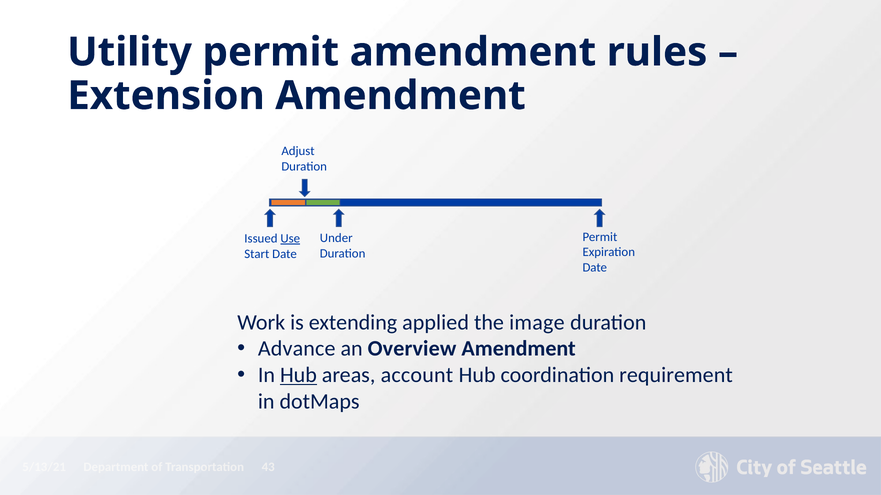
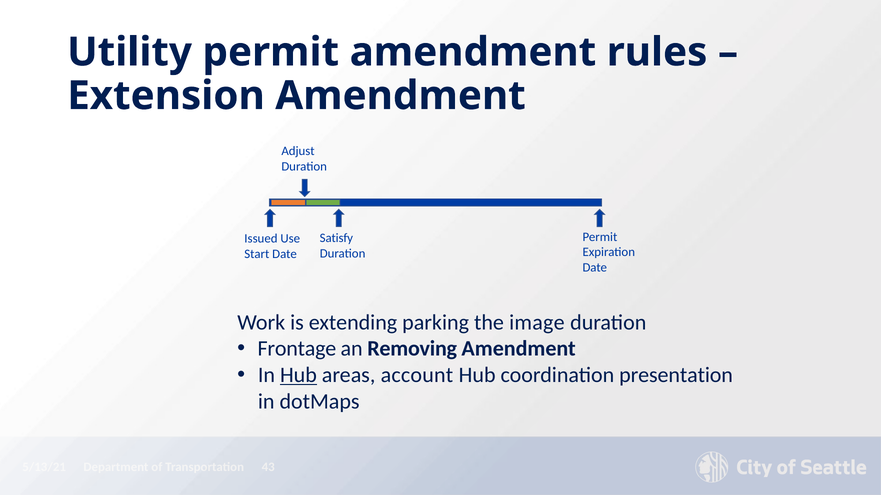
Under: Under -> Satisfy (336, 238)
Use underline: present -> none (290, 239)
applied: applied -> parking (436, 323)
Advance: Advance -> Frontage (297, 349)
Overview: Overview -> Removing (412, 349)
requirement: requirement -> presentation (676, 375)
